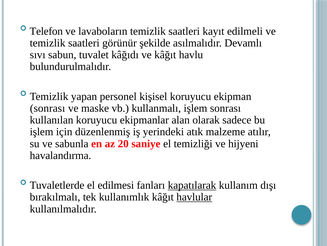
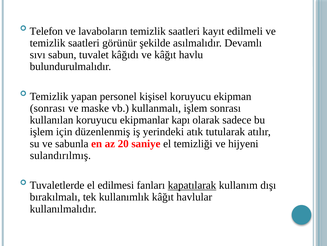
alan: alan -> kapı (181, 120)
malzeme: malzeme -> tutularak (225, 131)
havalandırma: havalandırma -> sulandırılmış (60, 155)
havlular underline: present -> none (194, 196)
